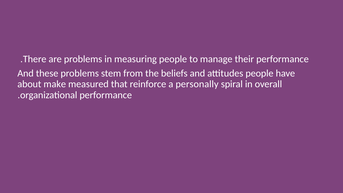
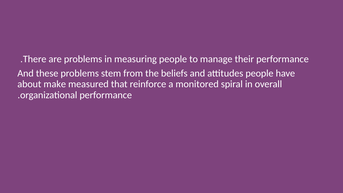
personally: personally -> monitored (197, 84)
